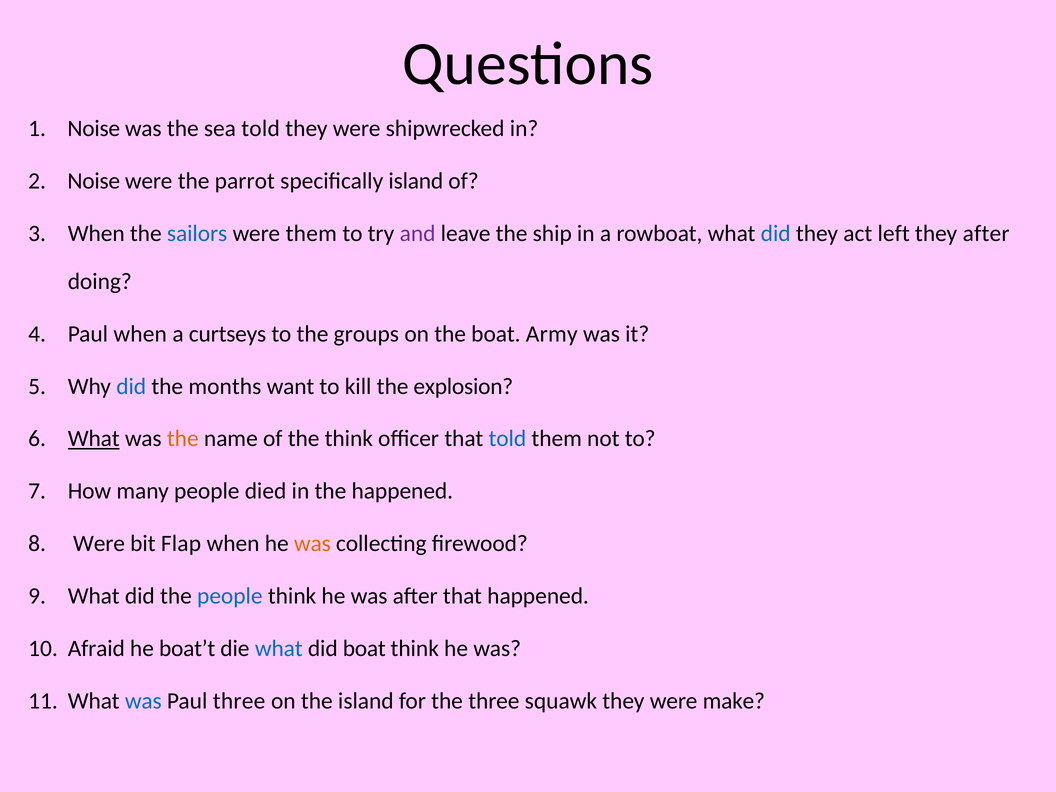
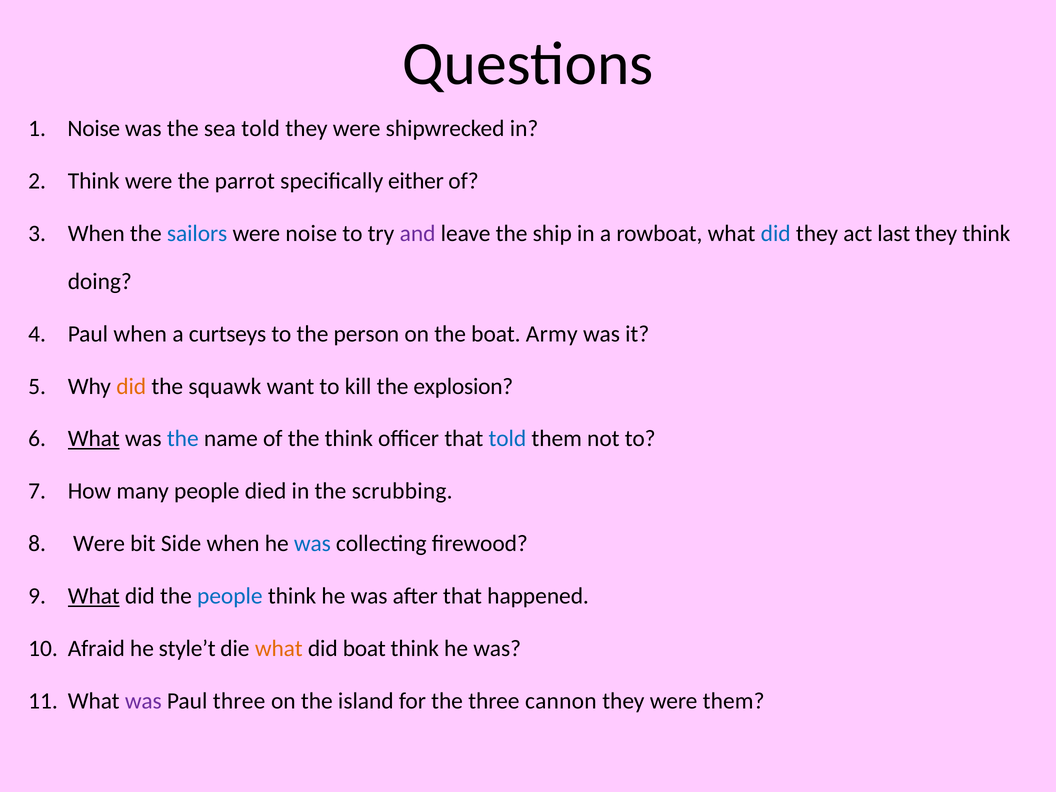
Noise: Noise -> Think (94, 181)
specifically island: island -> either (416, 181)
were them: them -> noise (311, 234)
left: left -> last (894, 234)
they after: after -> think (986, 234)
groups: groups -> person (366, 334)
did colour: blue -> orange (131, 386)
months: months -> squawk (225, 386)
the colour: orange -> blue (183, 439)
the happened: happened -> scrubbing (402, 491)
Flap: Flap -> Side (181, 544)
was colour: orange -> blue (312, 544)
What underline: none -> present (94, 596)
boat’t: boat’t -> style’t (187, 649)
what colour: blue -> orange (279, 649)
was colour: blue -> purple (143, 701)
squawk: squawk -> cannon (561, 701)
were make: make -> them (734, 701)
